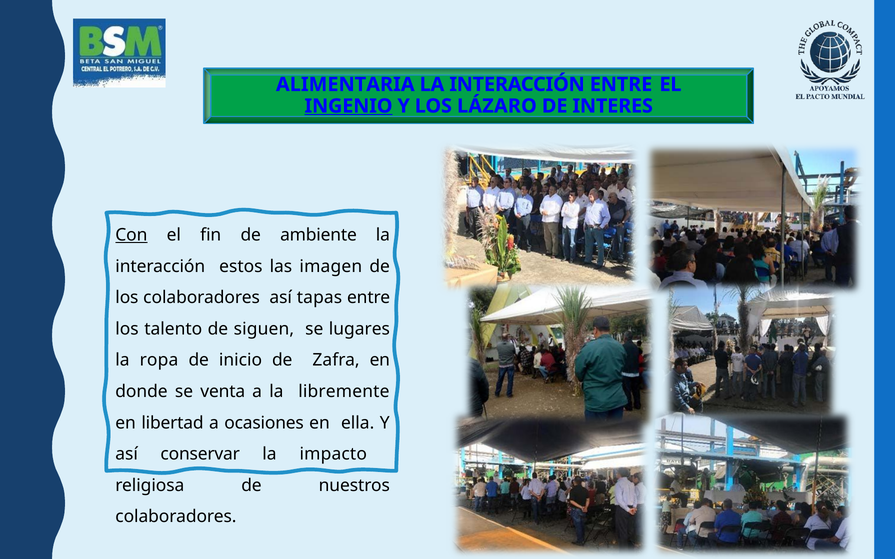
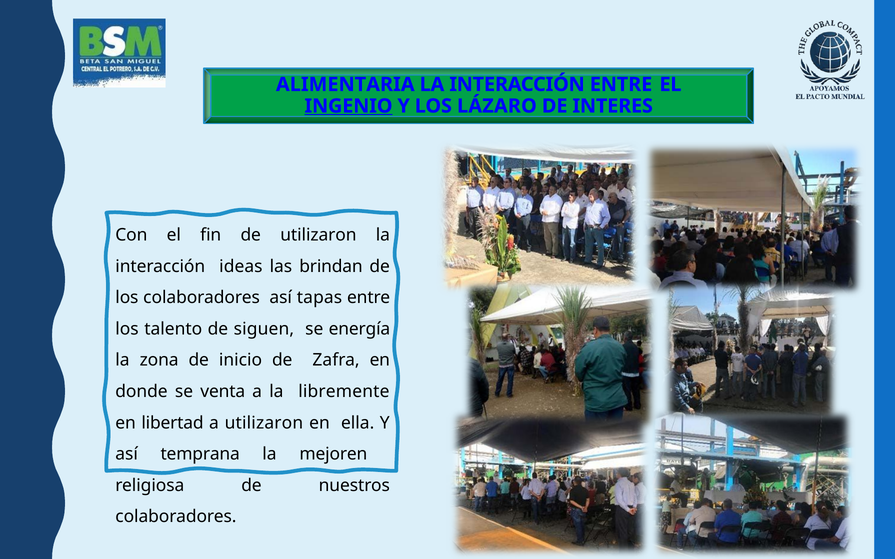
Con underline: present -> none (131, 235)
de ambiente: ambiente -> utilizaron (318, 235)
estos: estos -> ideas (241, 266)
imagen: imagen -> brindan (331, 266)
lugares: lugares -> energía (359, 329)
ropa: ropa -> zona (159, 360)
a ocasiones: ocasiones -> utilizaron (264, 423)
conservar: conservar -> temprana (200, 454)
impacto: impacto -> mejoren (333, 454)
